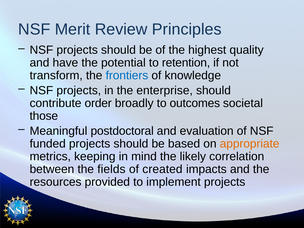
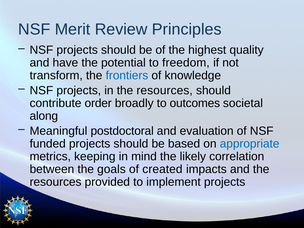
retention: retention -> freedom (186, 63)
in the enterprise: enterprise -> resources (165, 90)
those: those -> along (44, 116)
appropriate colour: orange -> blue (250, 144)
fields: fields -> goals (111, 169)
